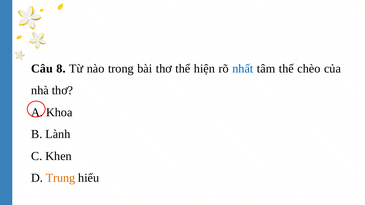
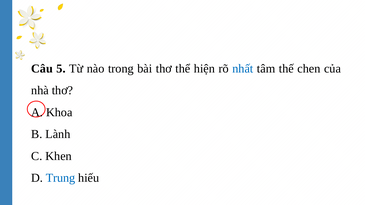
8: 8 -> 5 (61, 69)
chèo: chèo -> chen (309, 69)
Trung colour: orange -> blue (61, 178)
